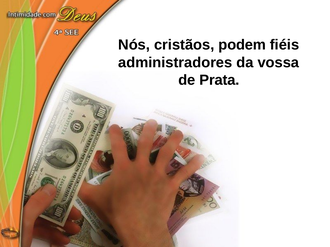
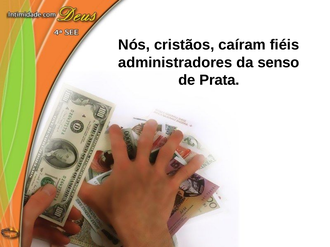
podem: podem -> caíram (242, 45)
vossa: vossa -> senso (278, 63)
